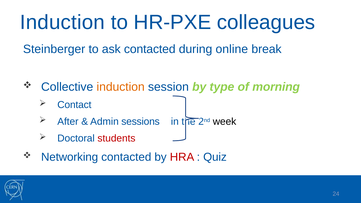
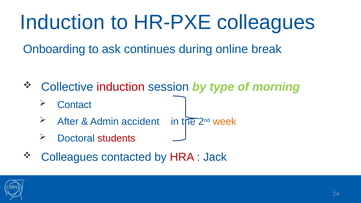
Steinberger: Steinberger -> Onboarding (54, 49)
ask contacted: contacted -> continues (150, 49)
induction colour: orange -> red (121, 87)
sessions: sessions -> accident (140, 122)
week colour: black -> orange (225, 122)
Networking: Networking -> Colleagues (70, 157)
Quiz: Quiz -> Jack (215, 157)
